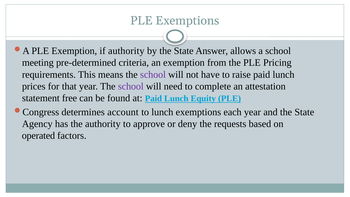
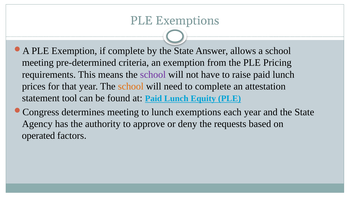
if authority: authority -> complete (126, 51)
school colour: purple -> orange (131, 86)
free: free -> tool (70, 98)
determines account: account -> meeting (123, 112)
